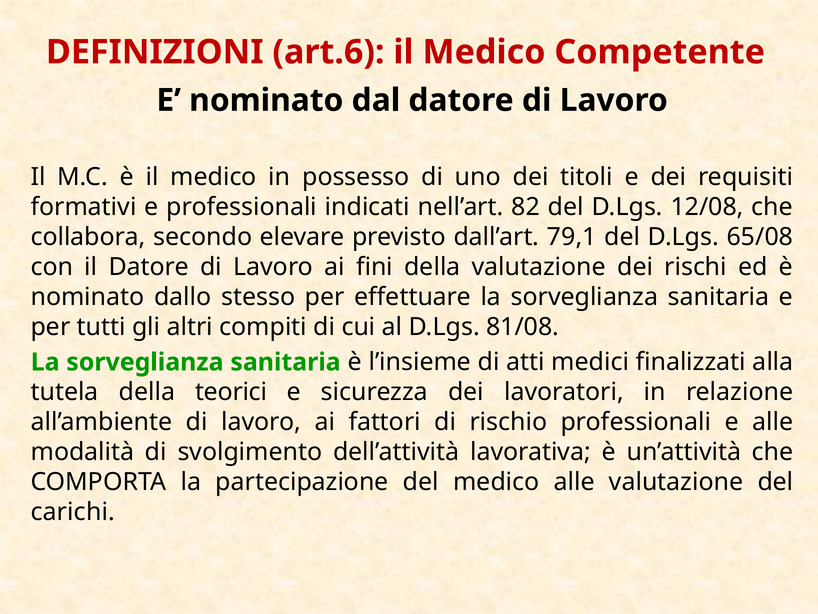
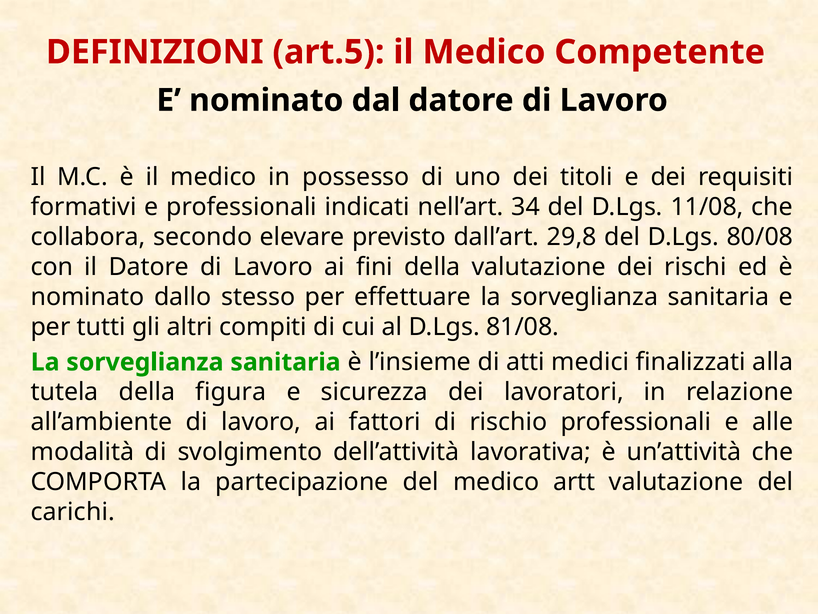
art.6: art.6 -> art.5 (328, 52)
82: 82 -> 34 (526, 207)
12/08: 12/08 -> 11/08 (707, 207)
79,1: 79,1 -> 29,8 (572, 237)
65/08: 65/08 -> 80/08 (760, 237)
teorici: teorici -> figura (231, 392)
medico alle: alle -> artt (574, 482)
